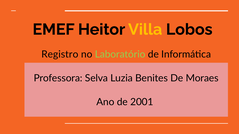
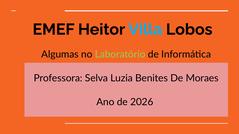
Villa colour: yellow -> light blue (145, 30)
Registro: Registro -> Algumas (60, 54)
2001: 2001 -> 2026 (142, 102)
